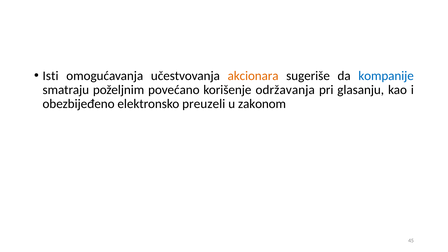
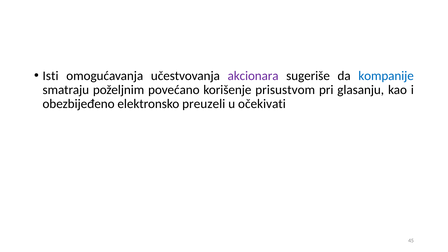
akcionara colour: orange -> purple (253, 76)
održavanja: održavanja -> prisustvom (285, 90)
zakonom: zakonom -> očekivati (262, 104)
